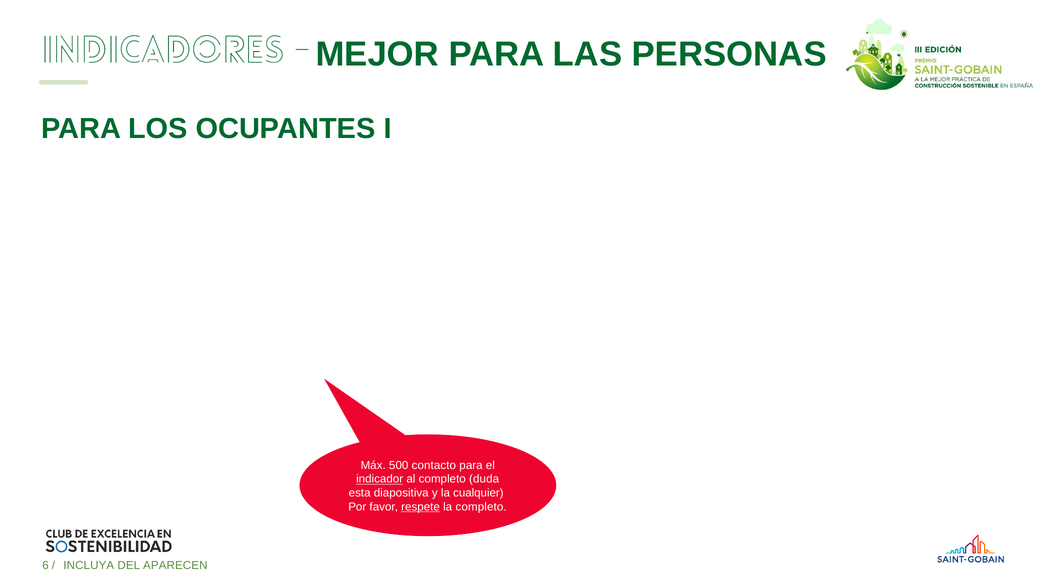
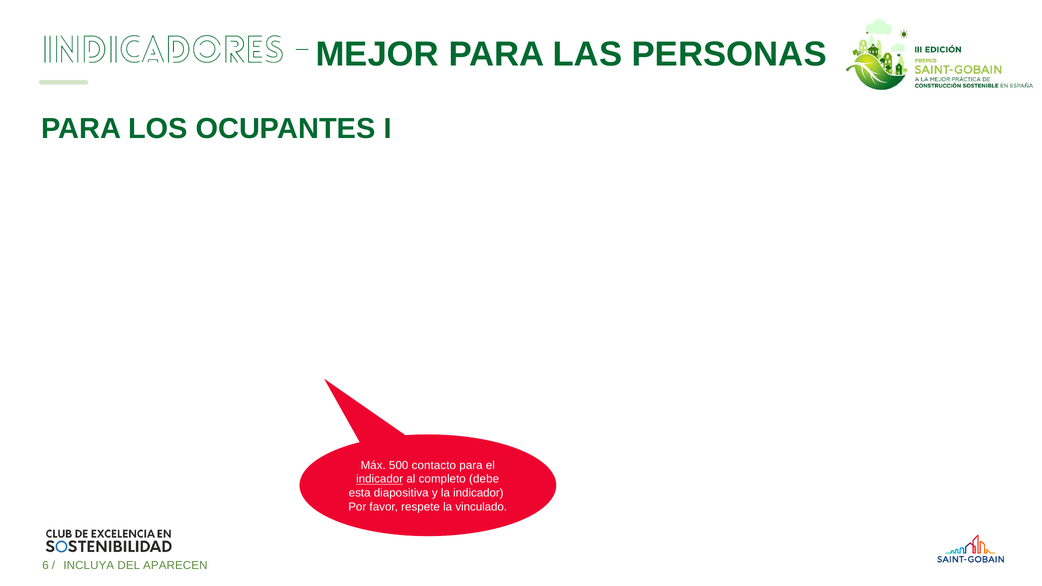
duda: duda -> debe (484, 479)
la cualquier: cualquier -> indicador (478, 493)
respete underline: present -> none (421, 507)
la completo: completo -> vinculado (481, 507)
